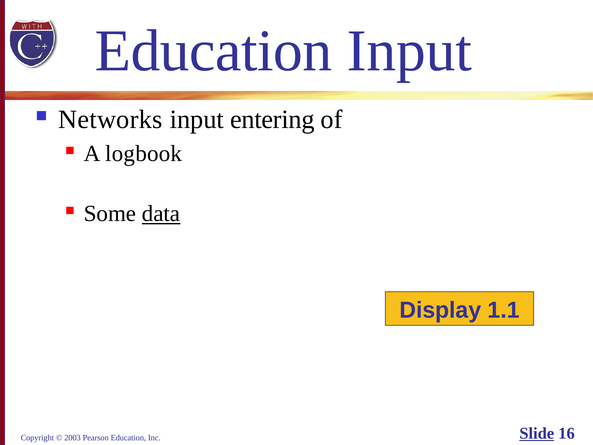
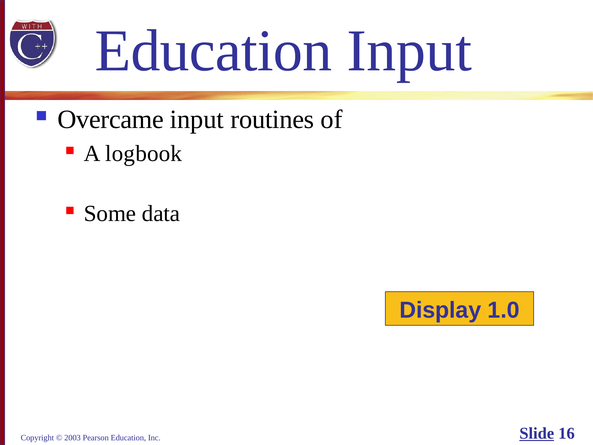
Networks: Networks -> Overcame (111, 119)
entering: entering -> routines (272, 119)
data underline: present -> none (161, 214)
1.1: 1.1 -> 1.0 (504, 310)
